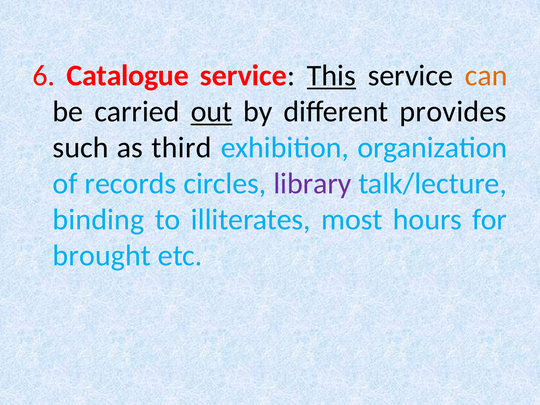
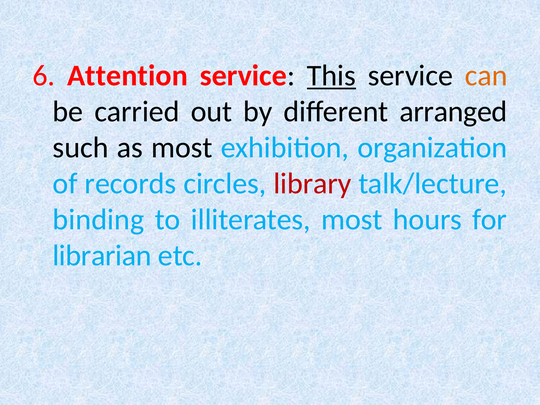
Catalogue: Catalogue -> Attention (127, 76)
out underline: present -> none (211, 112)
provides: provides -> arranged (453, 112)
as third: third -> most (182, 148)
library colour: purple -> red (312, 184)
brought: brought -> librarian (102, 255)
